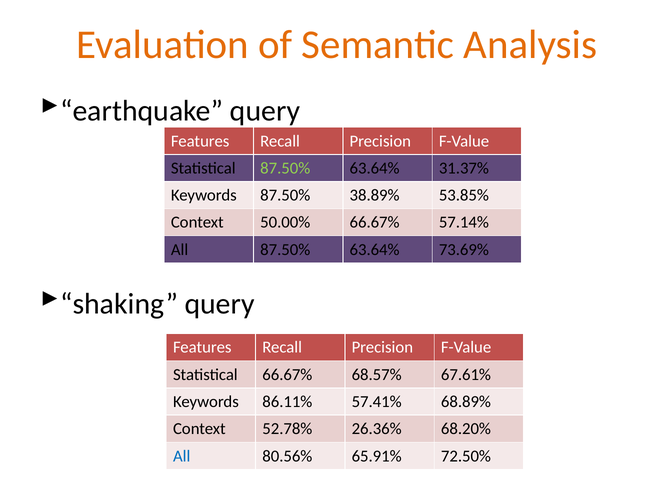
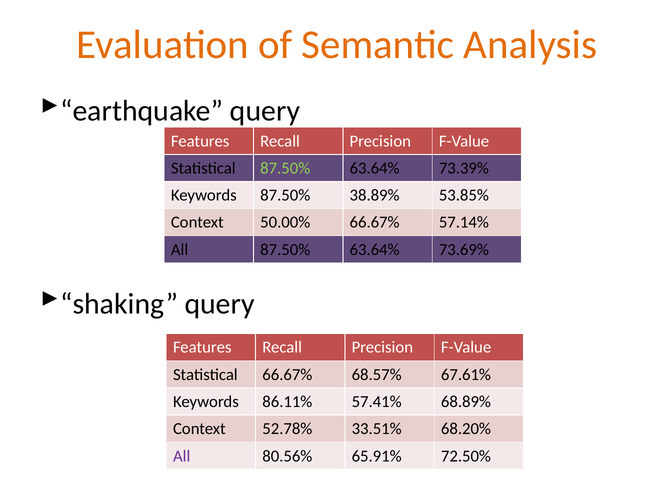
31.37%: 31.37% -> 73.39% (464, 168)
26.36%: 26.36% -> 33.51% (377, 429)
All colour: blue -> purple (182, 456)
